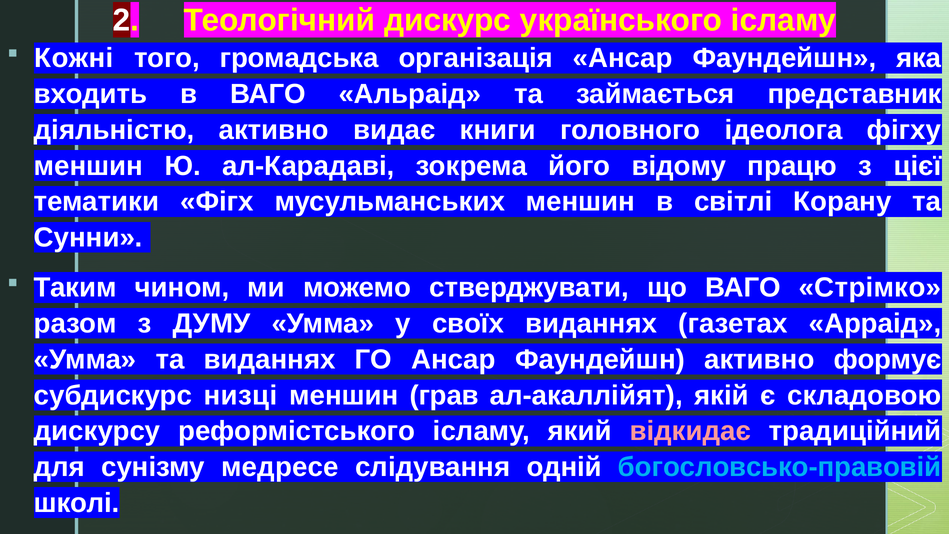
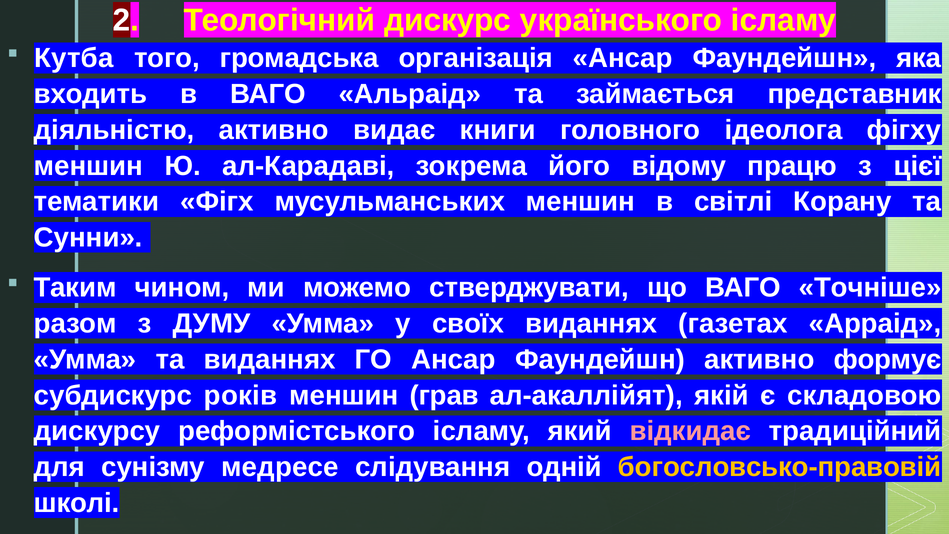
Кожні: Кожні -> Кутба (74, 58)
Стрімко: Стрімко -> Точніше (870, 288)
низці: низці -> років (241, 395)
богословсько-правовій colour: light blue -> yellow (780, 467)
